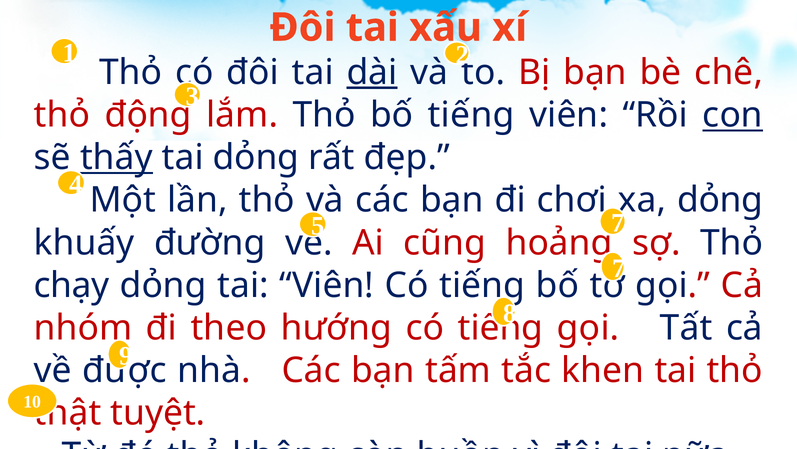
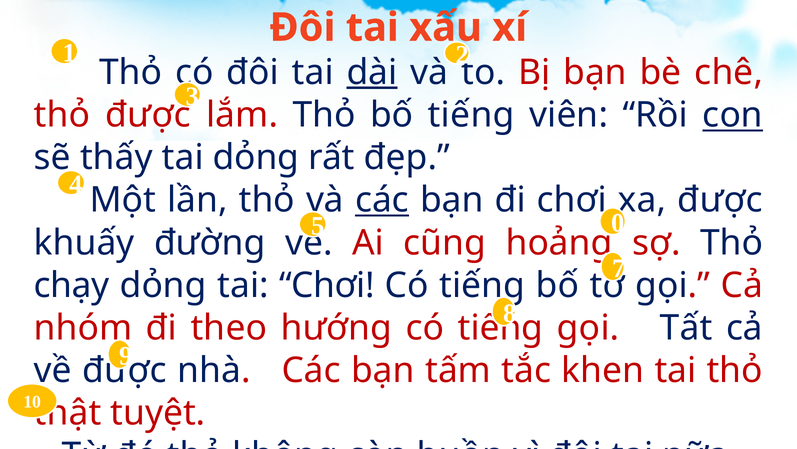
thỏ động: động -> được (148, 115)
thấy underline: present -> none (116, 157)
các underline: none -> present (382, 200)
xa dỏng: dỏng -> được (720, 200)
7: 7 -> 0 (618, 223)
tai Viên: Viên -> Chơi (327, 285)
